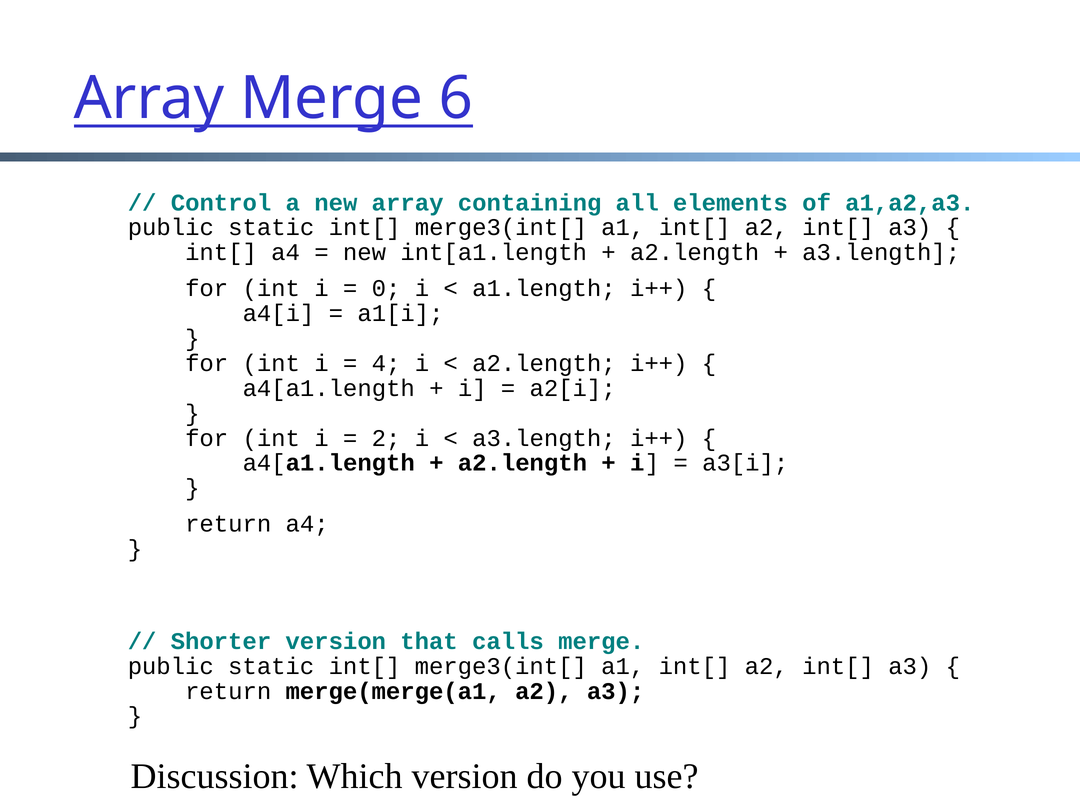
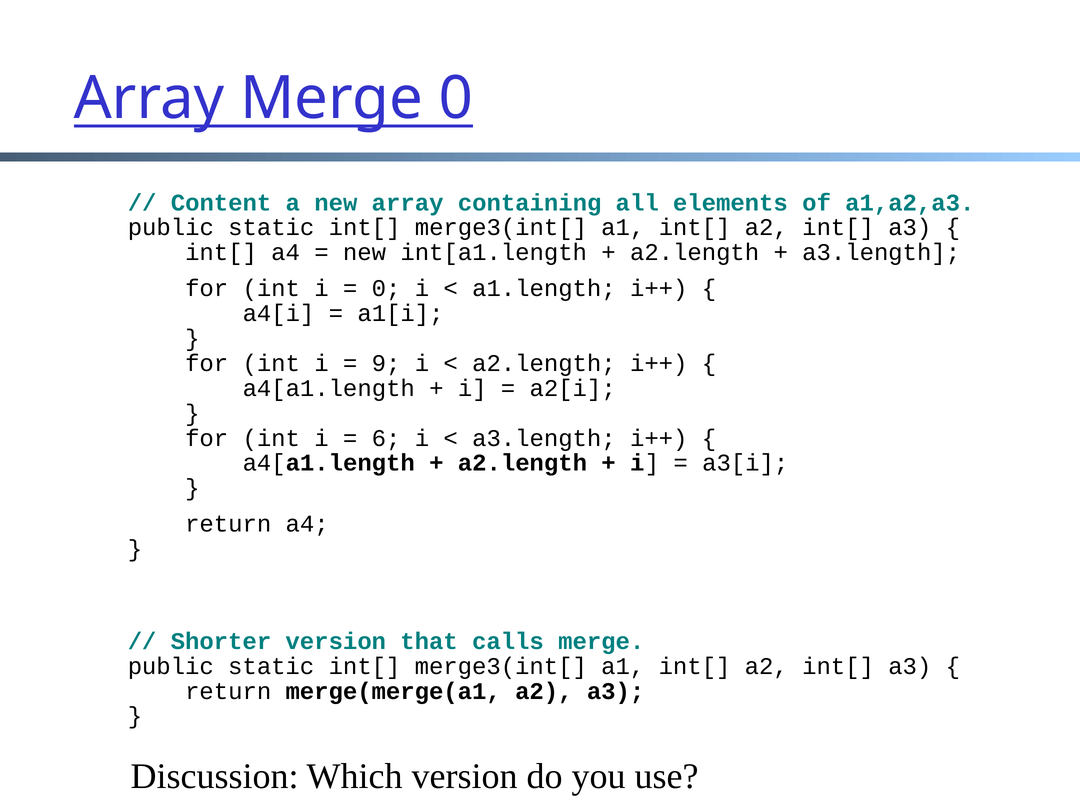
Merge 6: 6 -> 0 (456, 99)
Control: Control -> Content (221, 203)
4: 4 -> 9 (386, 363)
2: 2 -> 6 (386, 438)
